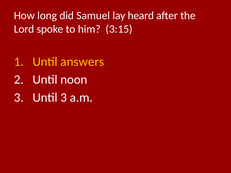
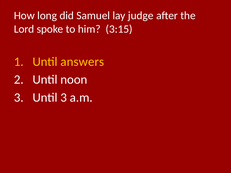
heard: heard -> judge (141, 16)
